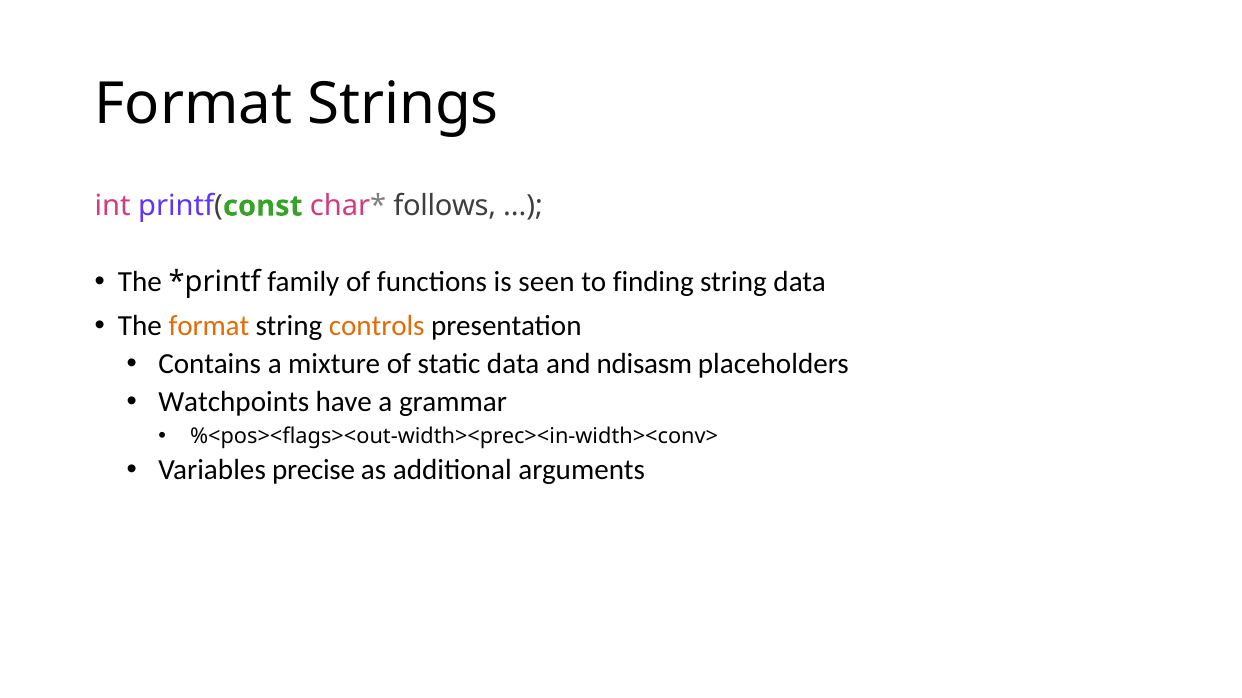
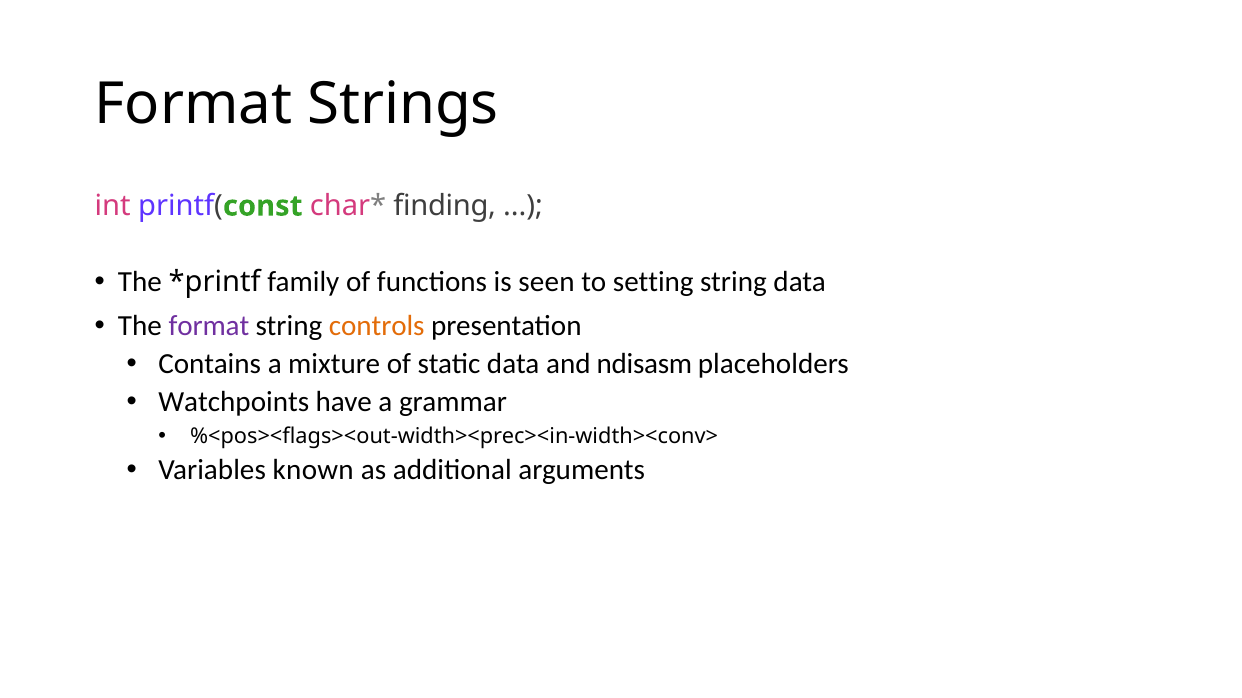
follows: follows -> finding (445, 206)
finding: finding -> setting (653, 282)
format colour: orange -> purple (209, 326)
precise: precise -> known (313, 470)
